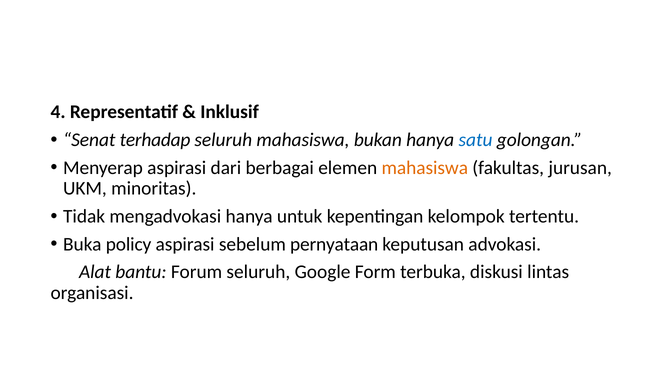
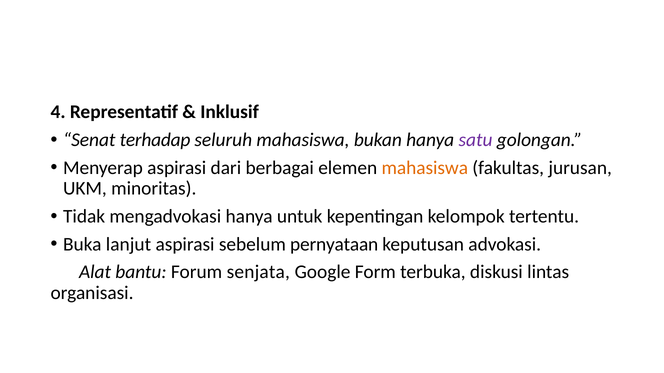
satu colour: blue -> purple (476, 140)
policy: policy -> lanjut (128, 245)
Forum seluruh: seluruh -> senjata (258, 272)
